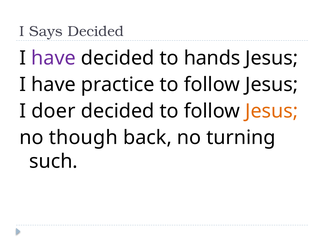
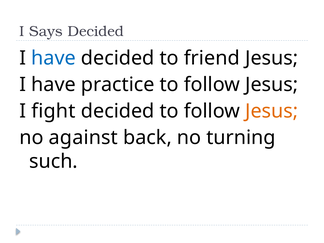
have colour: purple -> blue (53, 58)
hands: hands -> friend (212, 58)
doer: doer -> fight (53, 111)
though: though -> against (83, 138)
